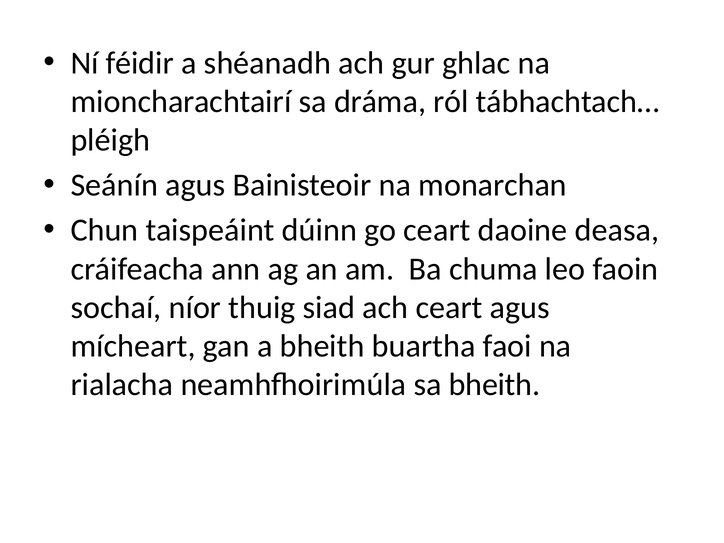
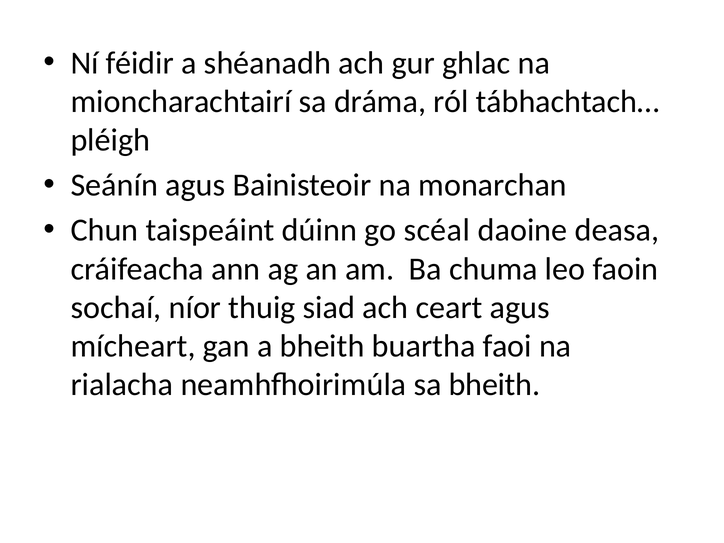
go ceart: ceart -> scéal (437, 230)
